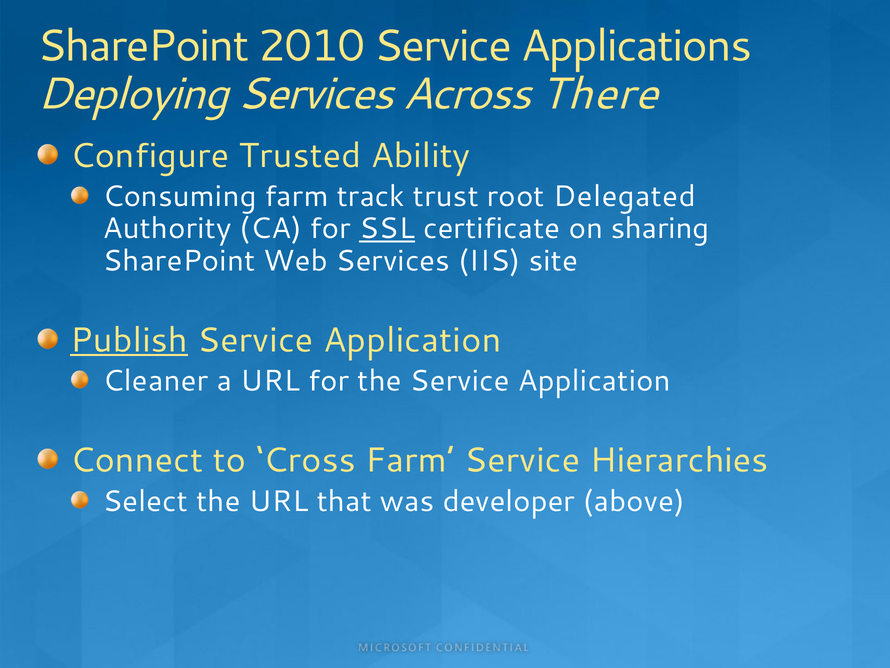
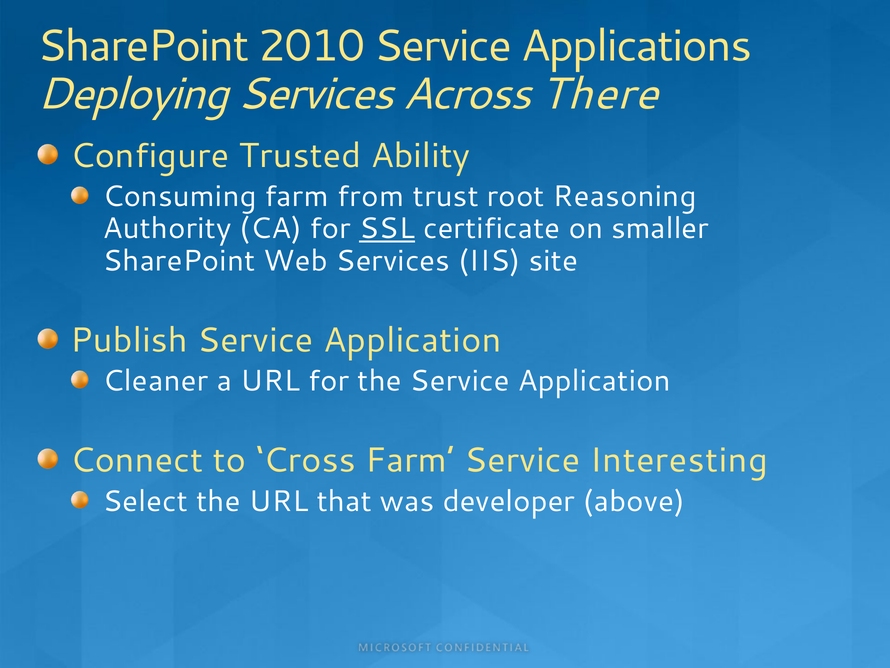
track: track -> from (371, 196)
Delegated: Delegated -> Reasoning (625, 196)
sharing: sharing -> smaller (660, 229)
Publish underline: present -> none (129, 340)
Hierarchies: Hierarchies -> Interesting (679, 460)
